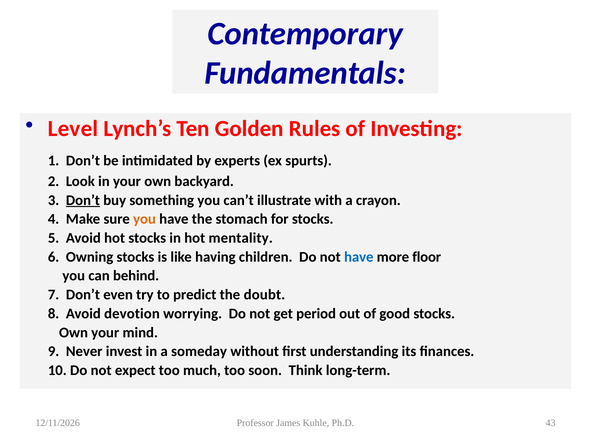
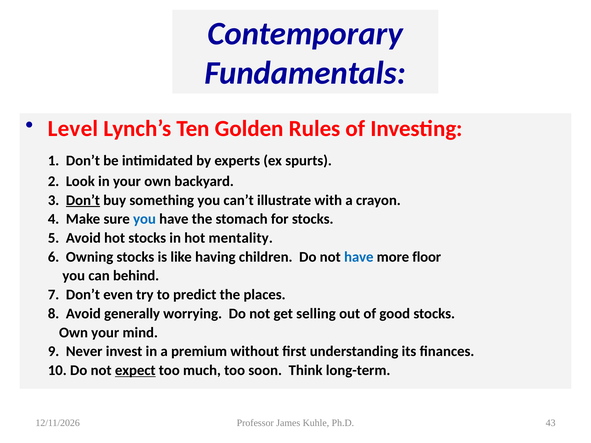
you colour: orange -> blue (144, 219)
doubt: doubt -> places (265, 295)
devotion: devotion -> generally (132, 314)
period: period -> selling (316, 314)
someday: someday -> premium (199, 352)
expect underline: none -> present (135, 371)
